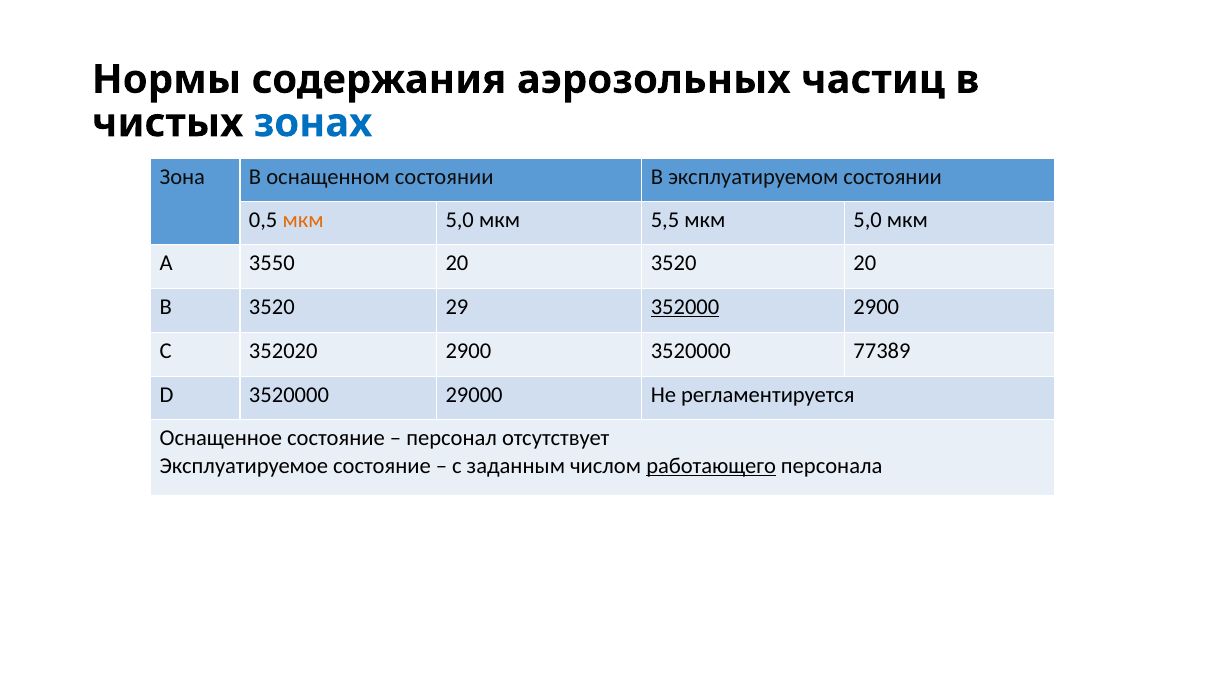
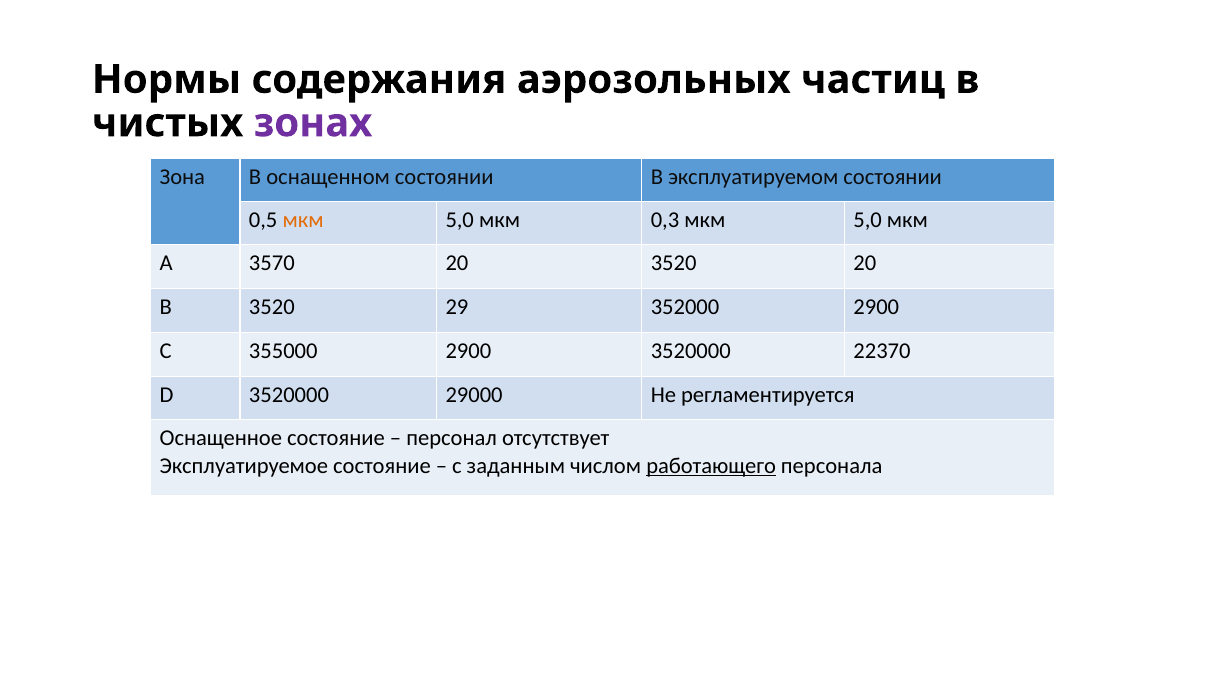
зонах colour: blue -> purple (313, 123)
5,5: 5,5 -> 0,3 (665, 220)
3550: 3550 -> 3570 (272, 263)
352000 underline: present -> none (685, 307)
352020: 352020 -> 355000 (283, 351)
77389: 77389 -> 22370 (882, 351)
